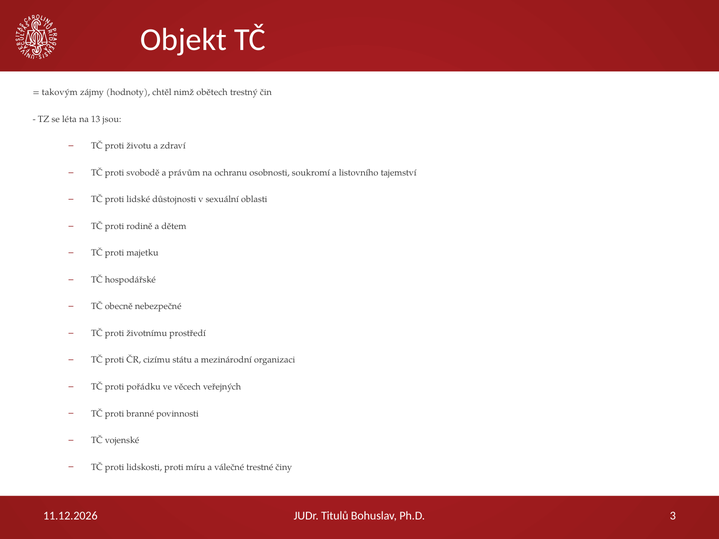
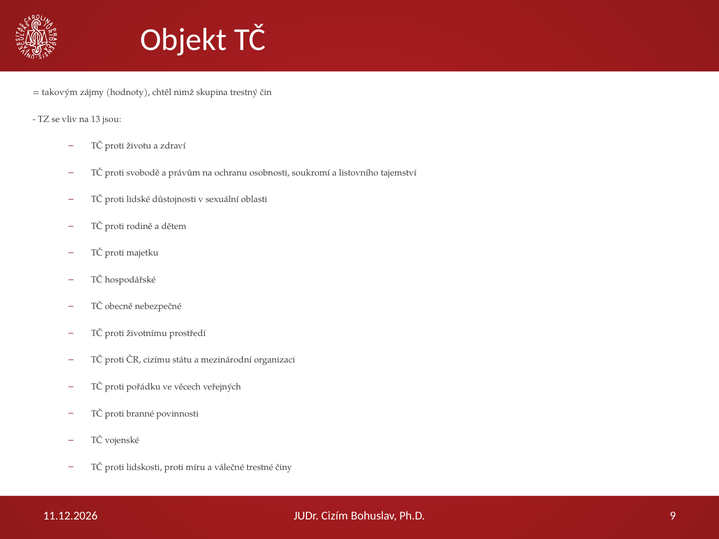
obětech: obětech -> skupina (212, 92)
léta: léta -> vliv (69, 119)
Titulů: Titulů -> Cizím (335, 516)
3: 3 -> 9 (673, 516)
